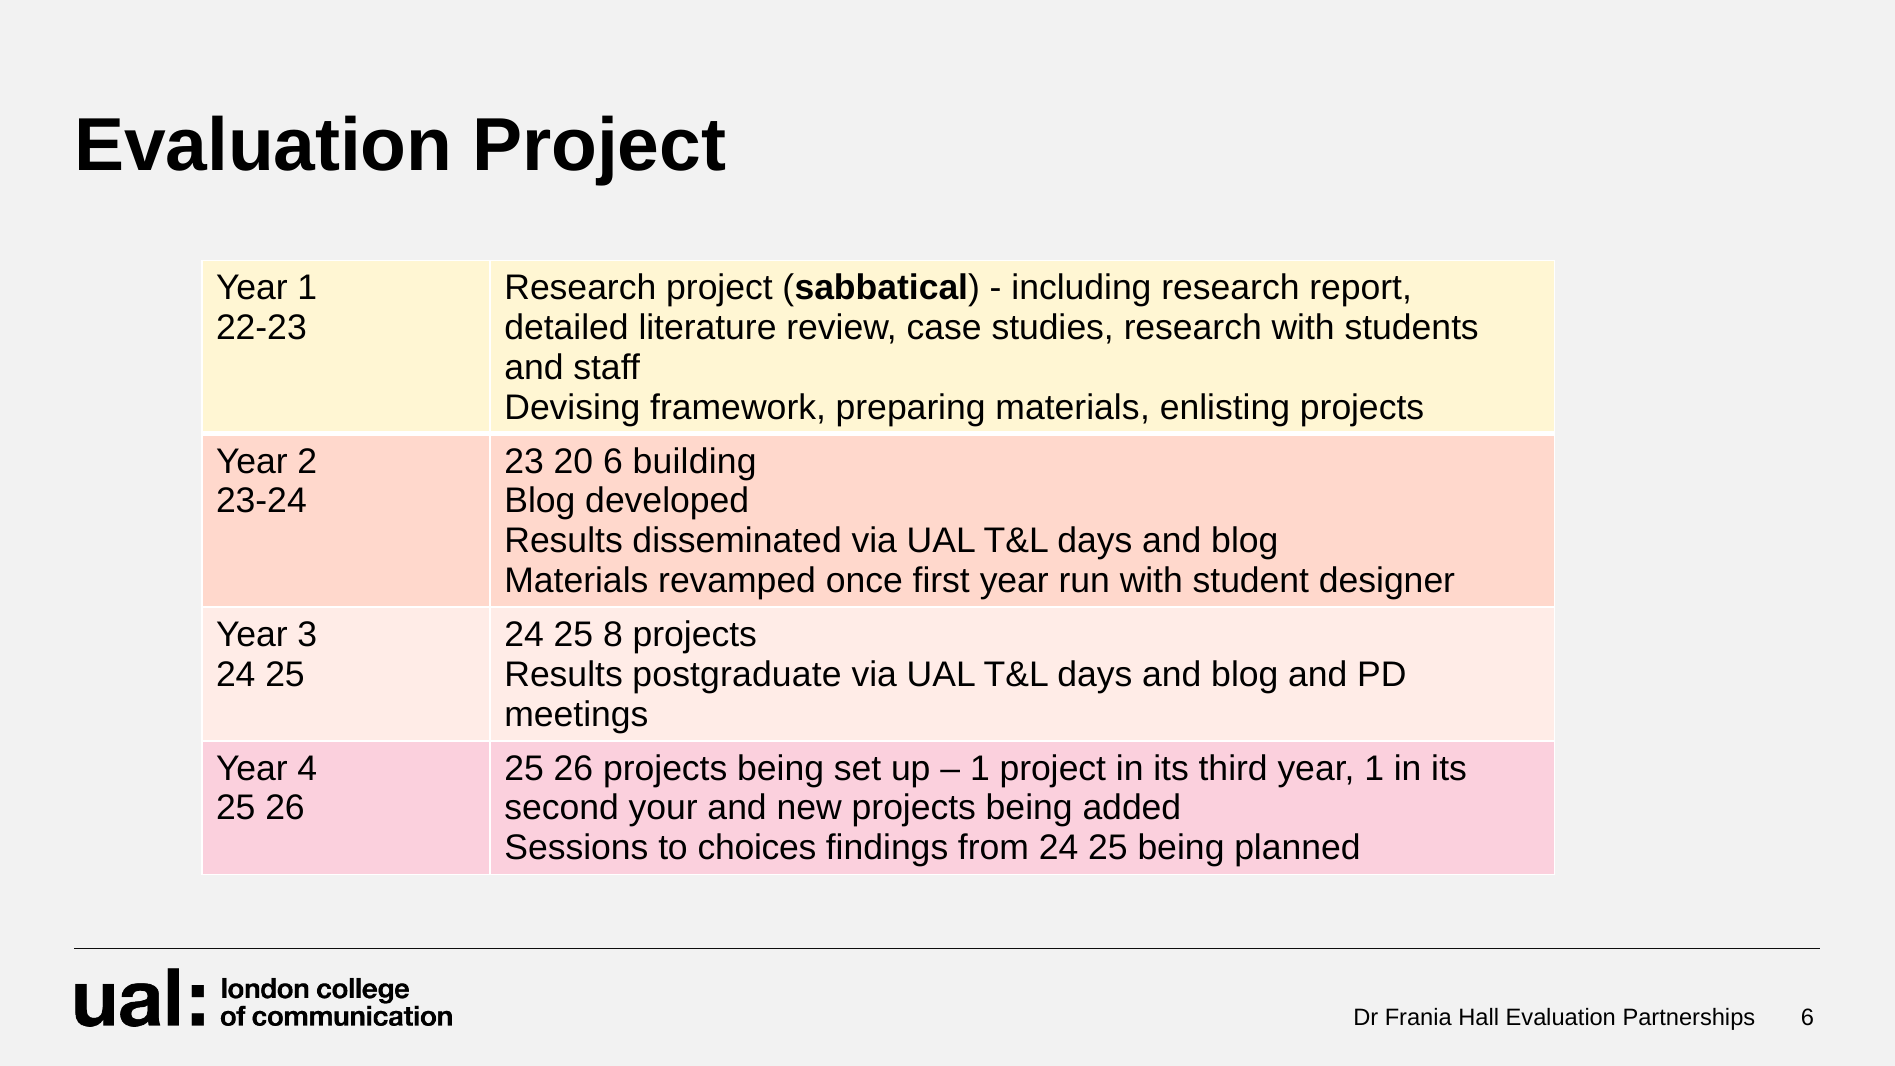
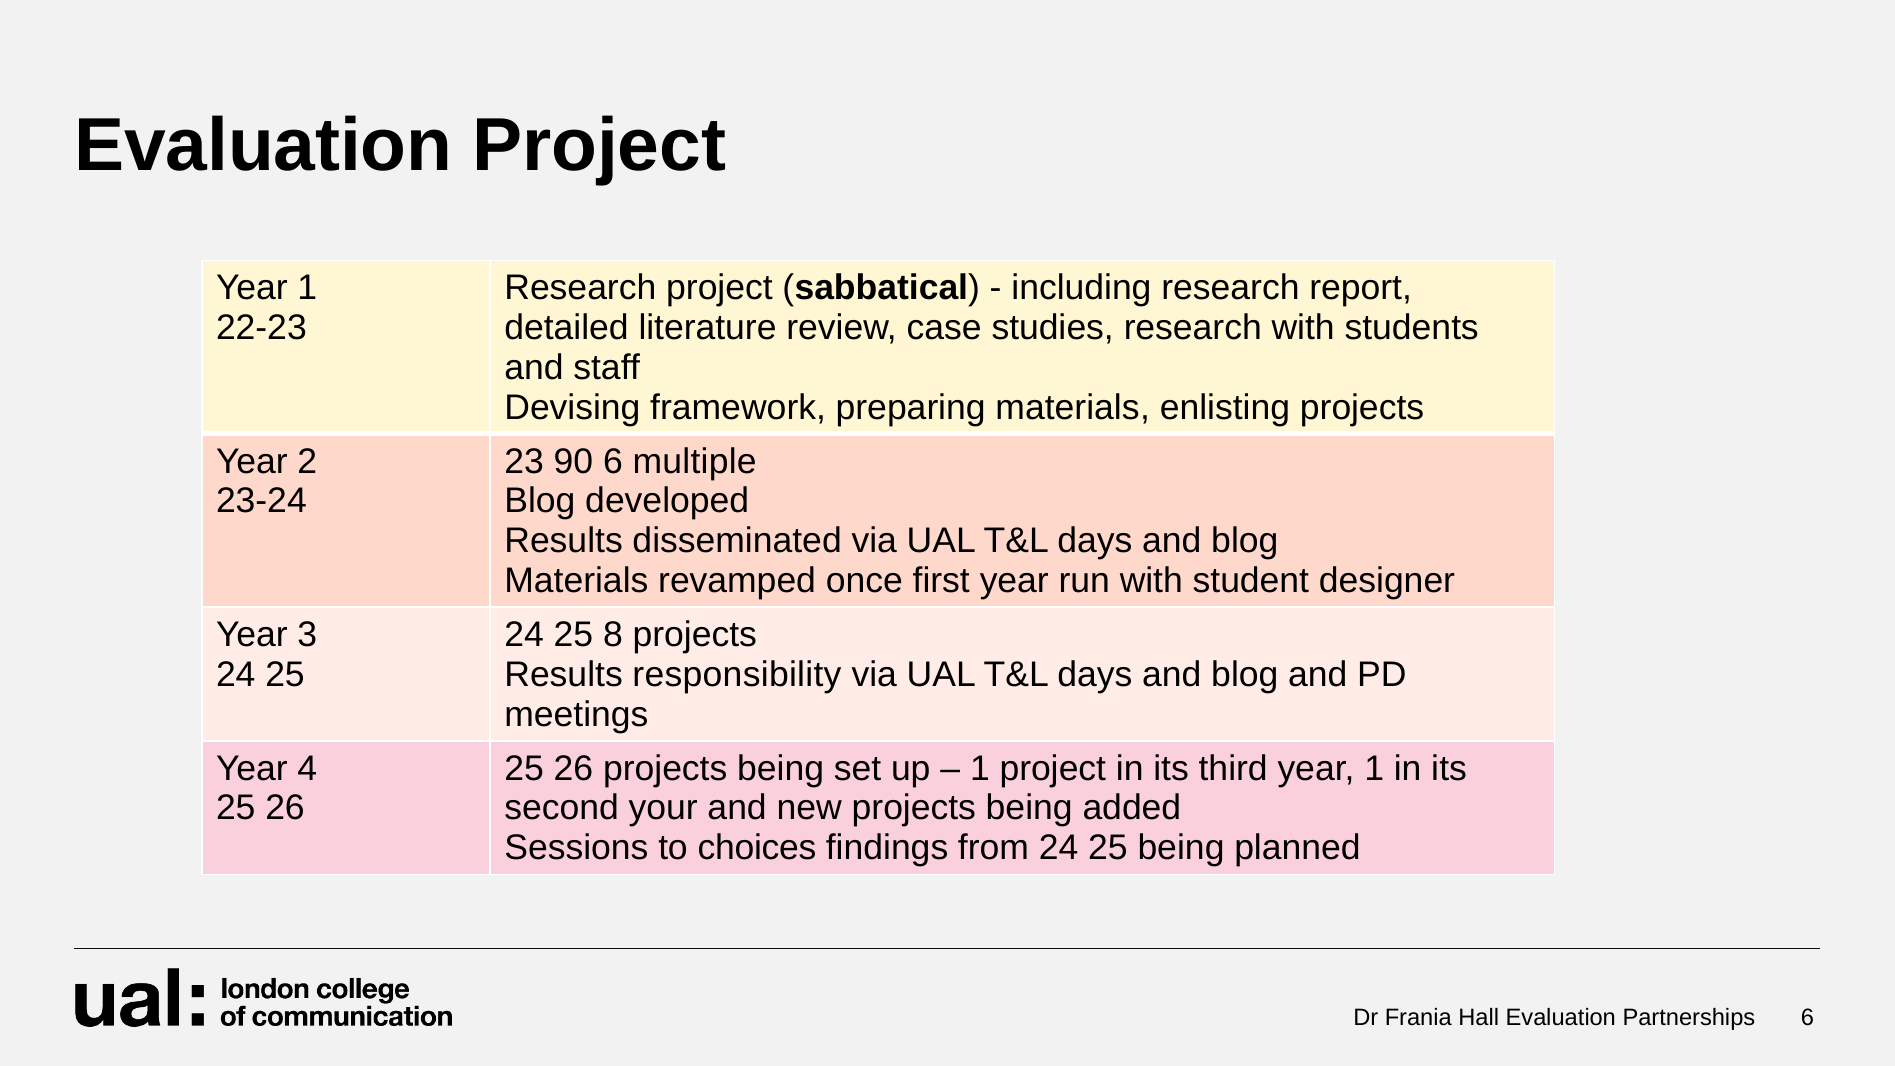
20: 20 -> 90 (573, 461)
building: building -> multiple (695, 461)
postgraduate: postgraduate -> responsibility (737, 675)
